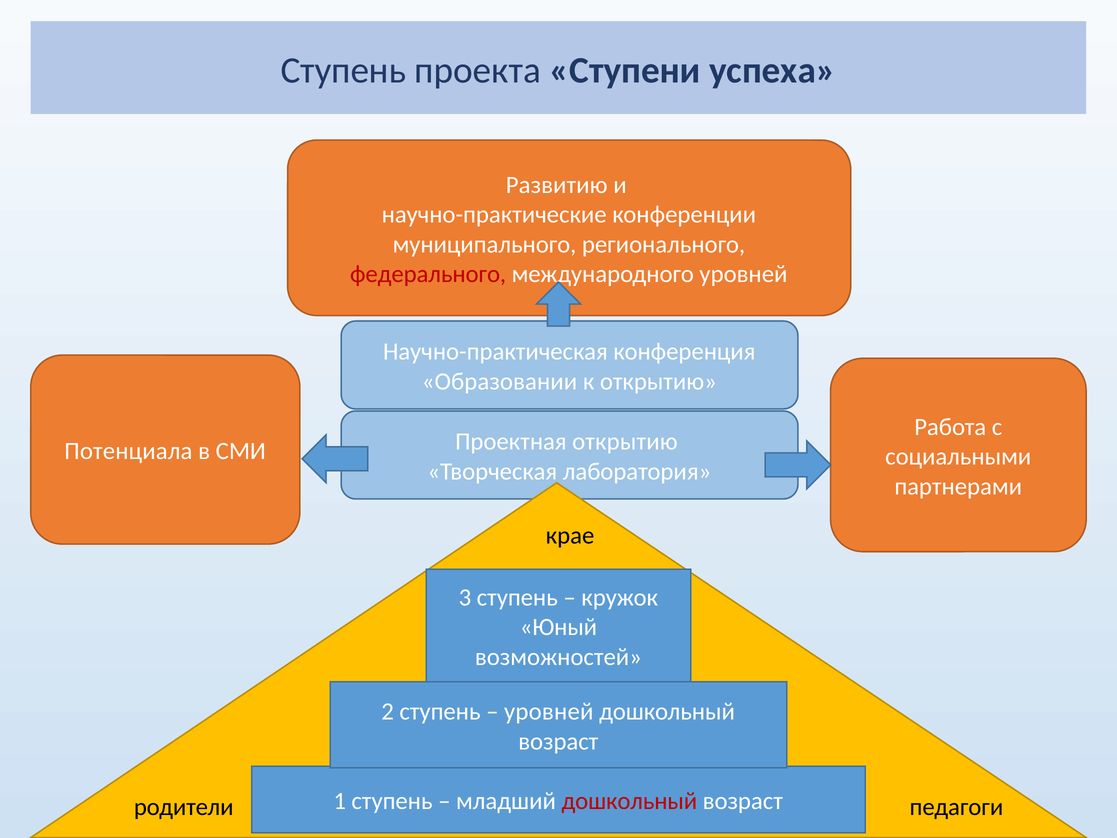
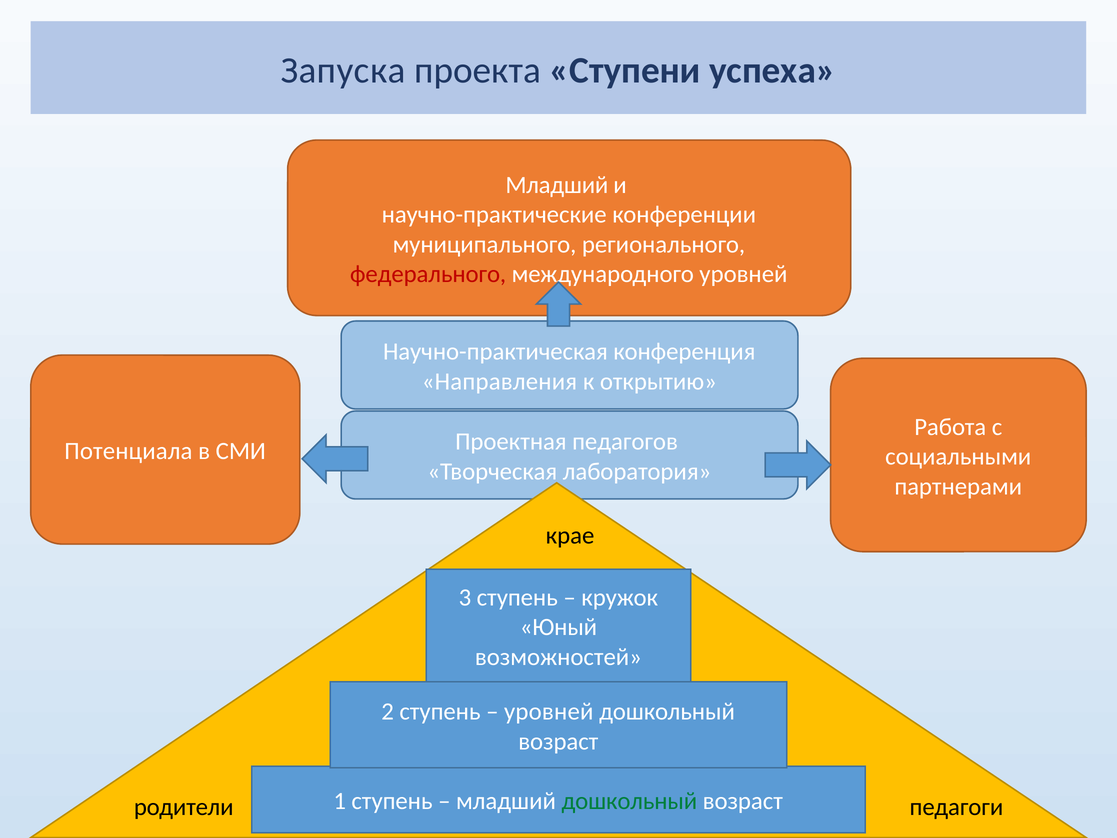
Ступень: Ступень -> Запуска (343, 70)
Развитию: Развитию -> Младший (557, 185)
Образовании: Образовании -> Направления (499, 381)
Проектная открытию: открытию -> педагогов (625, 442)
дошкольный colour: red -> green (629, 801)
